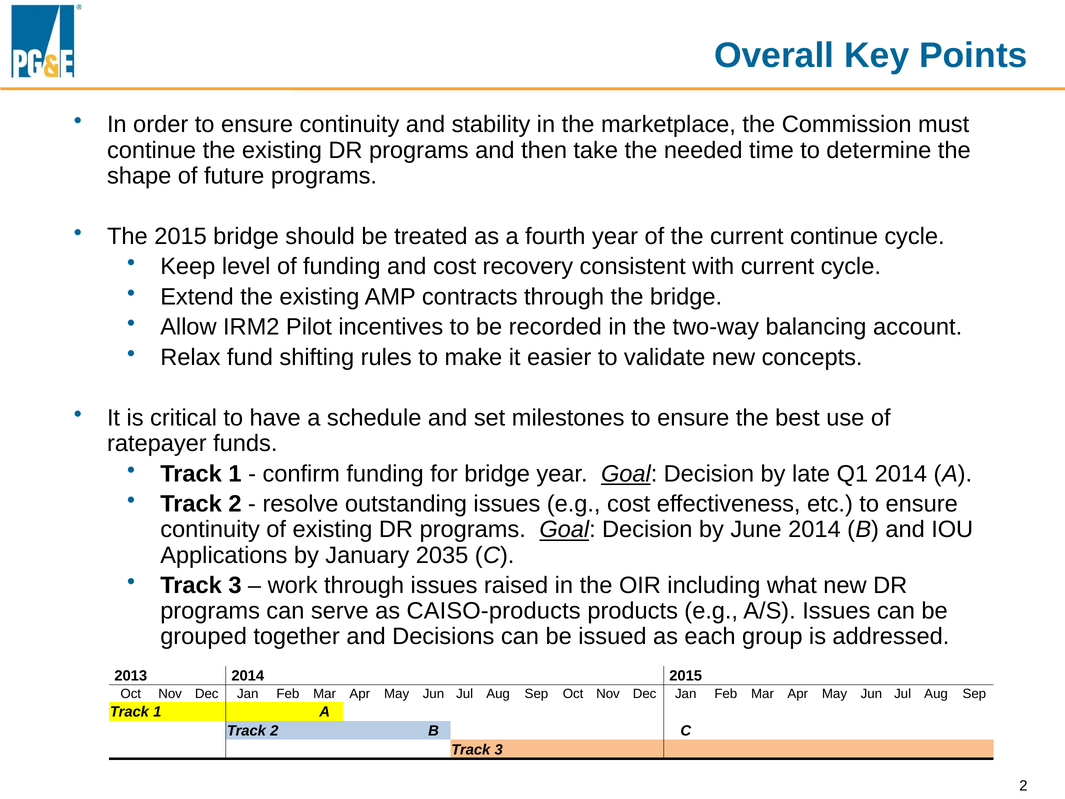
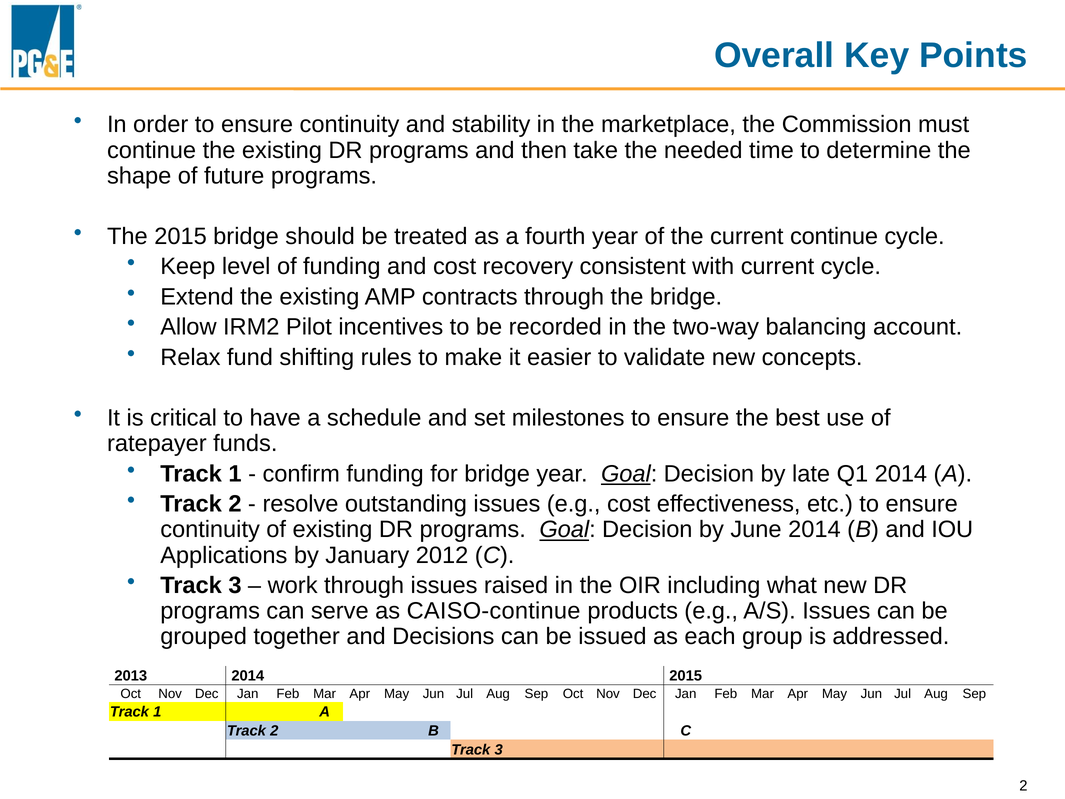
2035: 2035 -> 2012 (442, 555)
CAISO-products: CAISO-products -> CAISO-continue (494, 611)
